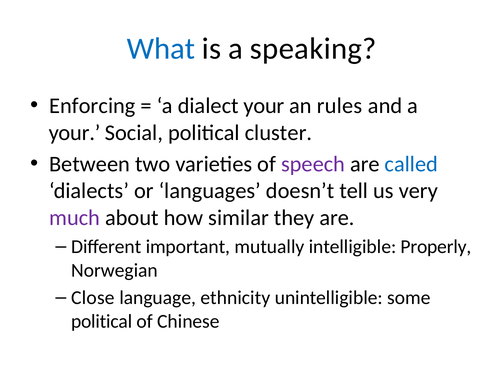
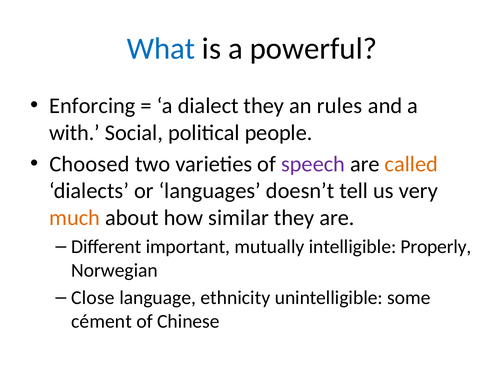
speaking: speaking -> powerful (313, 49)
dialect your: your -> they (264, 106)
your: your -> with (75, 133)
cluster: cluster -> people (279, 133)
Between: Between -> Choosed (89, 164)
called colour: blue -> orange (411, 164)
much colour: purple -> orange (75, 218)
political: political -> cément (102, 321)
